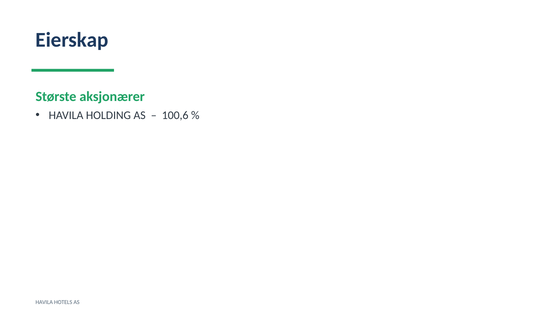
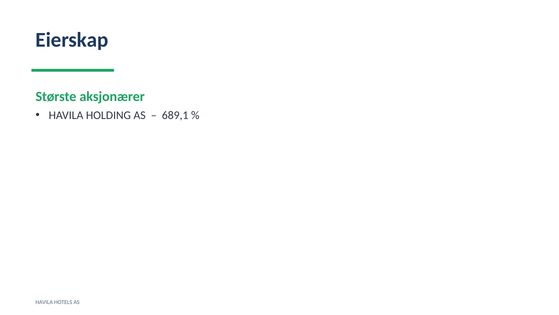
100,6: 100,6 -> 689,1 (175, 115)
